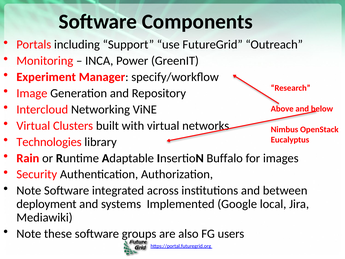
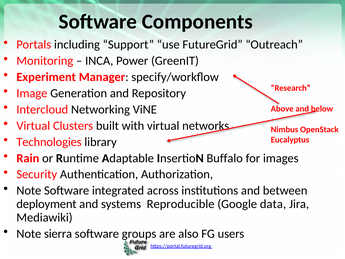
Implemented: Implemented -> Reproducible (181, 204)
local: local -> data (273, 204)
these: these -> sierra (58, 234)
